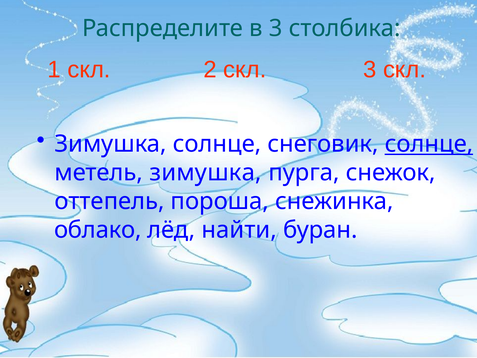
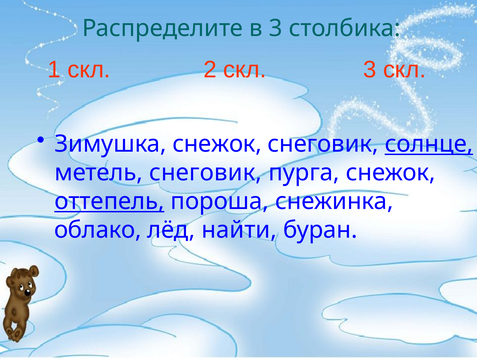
Зимушка солнце: солнце -> снежок (217, 144)
метель зимушка: зимушка -> снеговик (206, 173)
оттепель underline: none -> present (109, 201)
